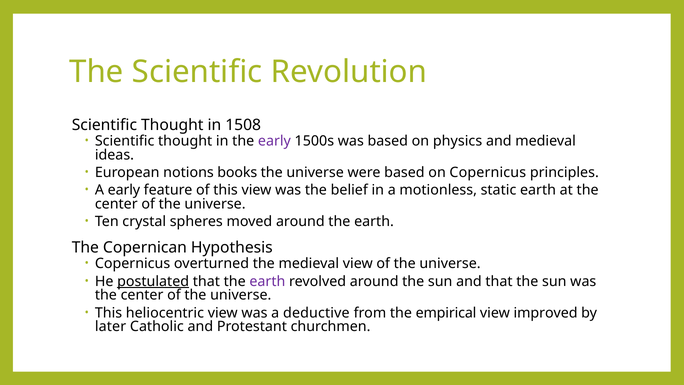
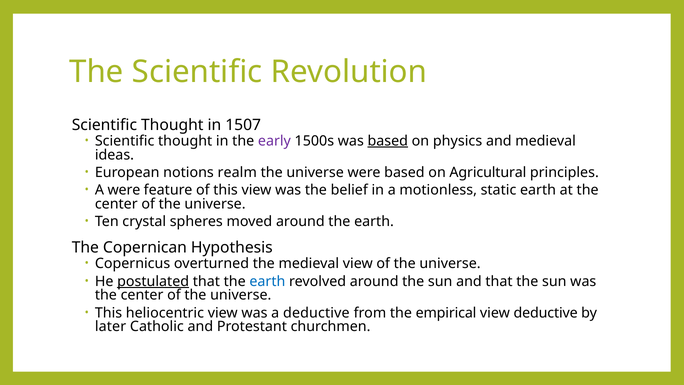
1508: 1508 -> 1507 (243, 125)
based underline: none -> present (388, 141)
books: books -> realm (237, 172)
on Copernicus: Copernicus -> Agricultural (488, 172)
A early: early -> were (124, 190)
earth colour: purple -> blue (267, 281)
view improved: improved -> deductive (546, 313)
